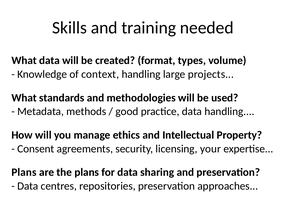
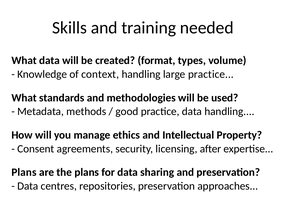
large projects: projects -> practice (211, 74)
your: your -> after (211, 148)
